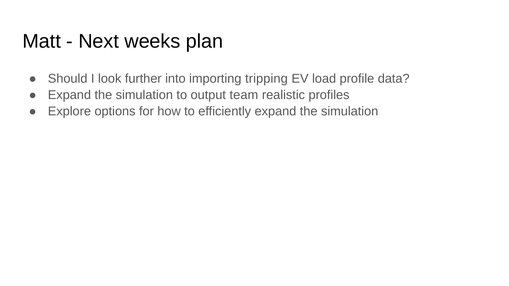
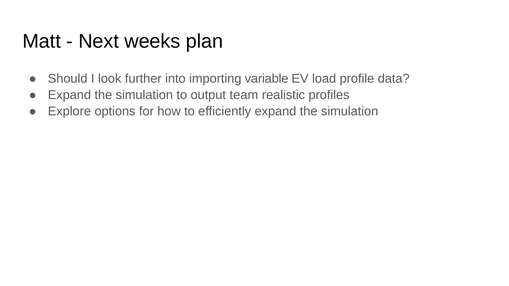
tripping: tripping -> variable (267, 79)
